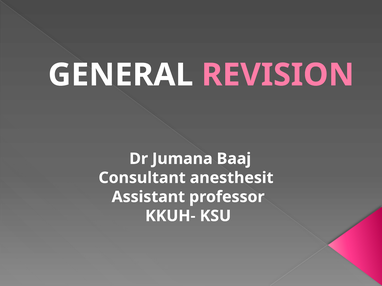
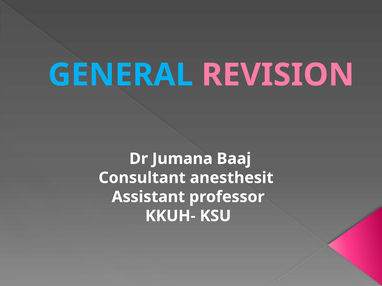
GENERAL colour: white -> light blue (121, 75)
